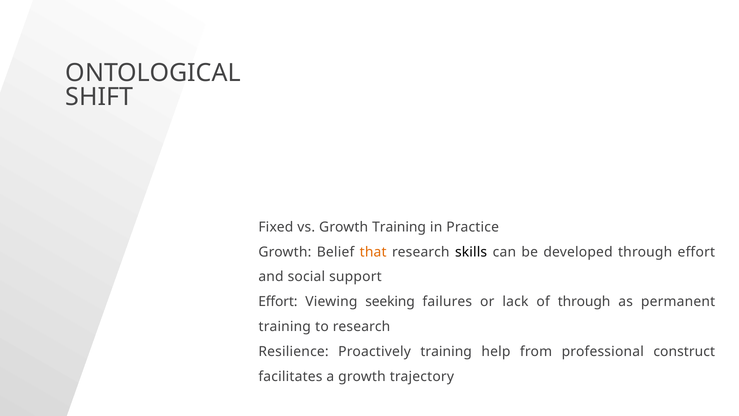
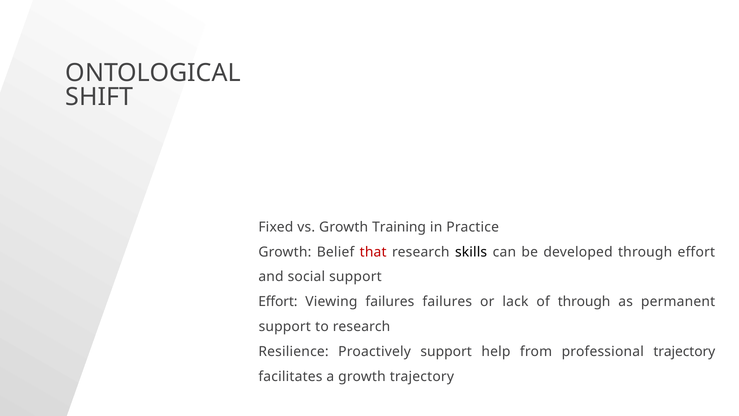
that colour: orange -> red (373, 252)
Viewing seeking: seeking -> failures (390, 302)
training: training -> support (285, 327)
Proactively training: training -> support (446, 352)
professional construct: construct -> trajectory (684, 352)
